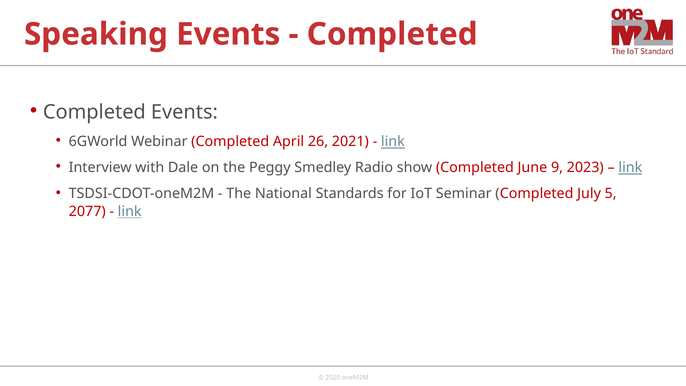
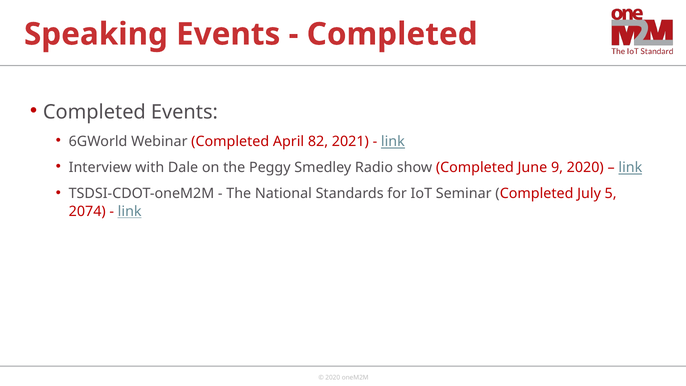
26: 26 -> 82 (318, 141)
9 2023: 2023 -> 2020 (585, 168)
2077: 2077 -> 2074 (87, 211)
